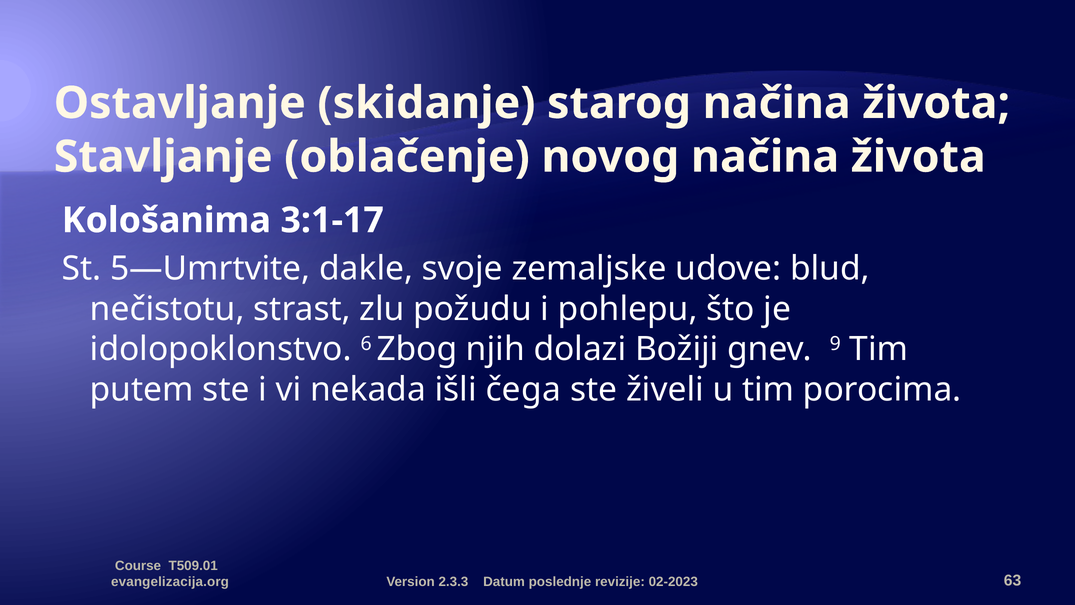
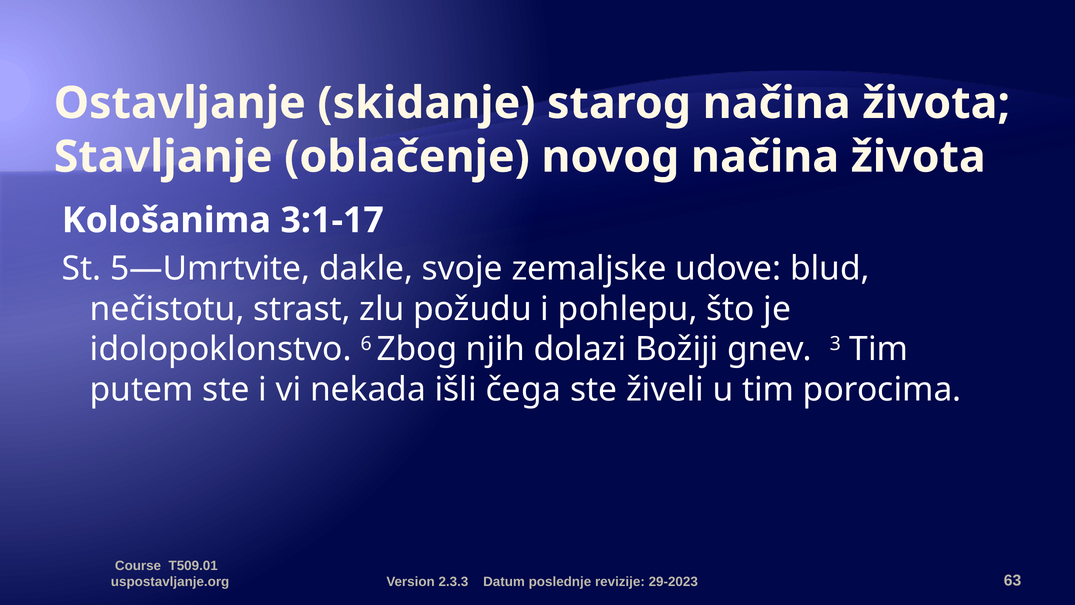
9: 9 -> 3 (835, 344)
evangelizacija.org: evangelizacija.org -> uspostavljanje.org (170, 582)
02-2023: 02-2023 -> 29-2023 (673, 582)
